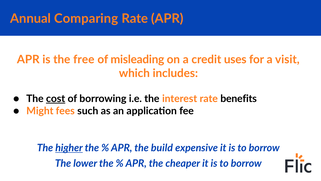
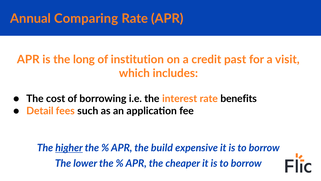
free: free -> long (84, 59)
misleading: misleading -> institution (137, 59)
uses: uses -> past (235, 59)
cost underline: present -> none (56, 99)
Might: Might -> Detail (40, 111)
